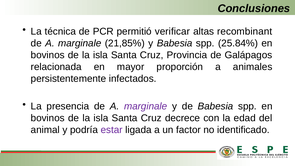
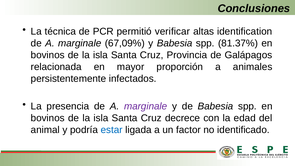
recombinant: recombinant -> identification (245, 31)
21,85%: 21,85% -> 67,09% (125, 43)
25.84%: 25.84% -> 81.37% (238, 43)
estar colour: purple -> blue (112, 130)
